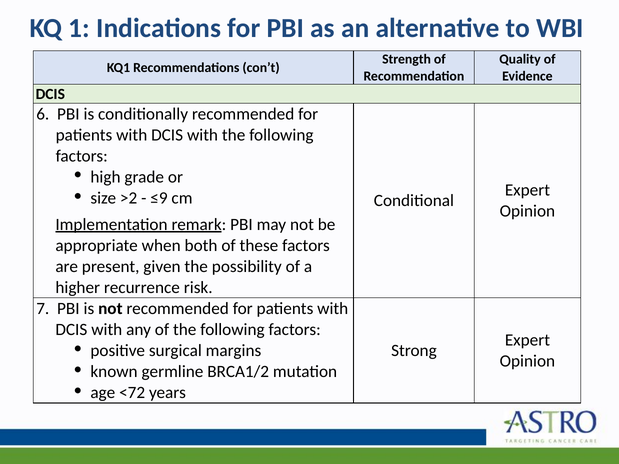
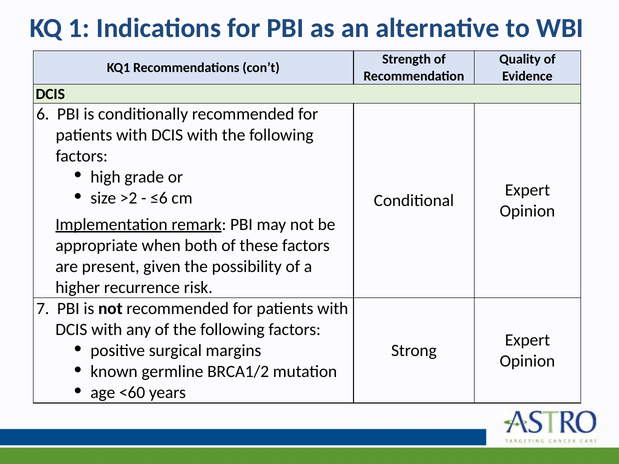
≤9: ≤9 -> ≤6 (159, 198)
<72: <72 -> <60 (132, 393)
